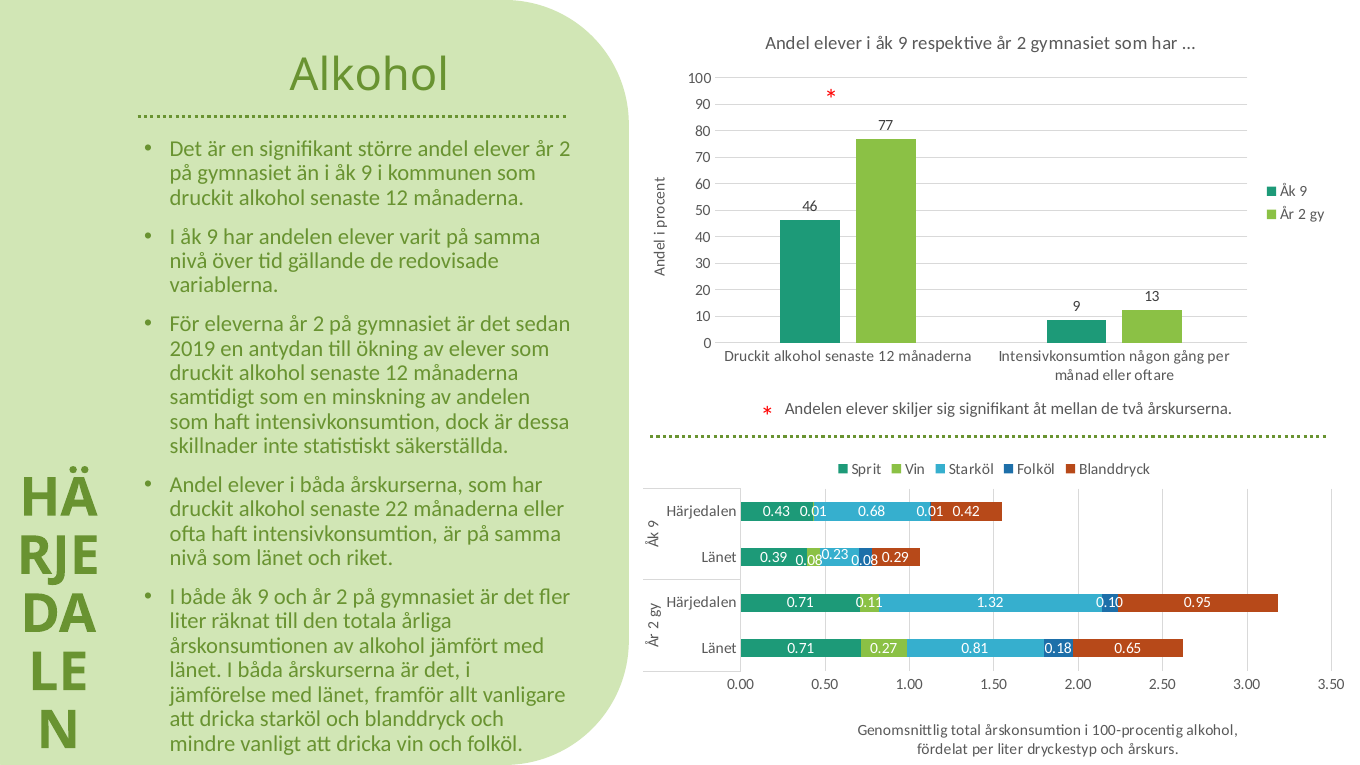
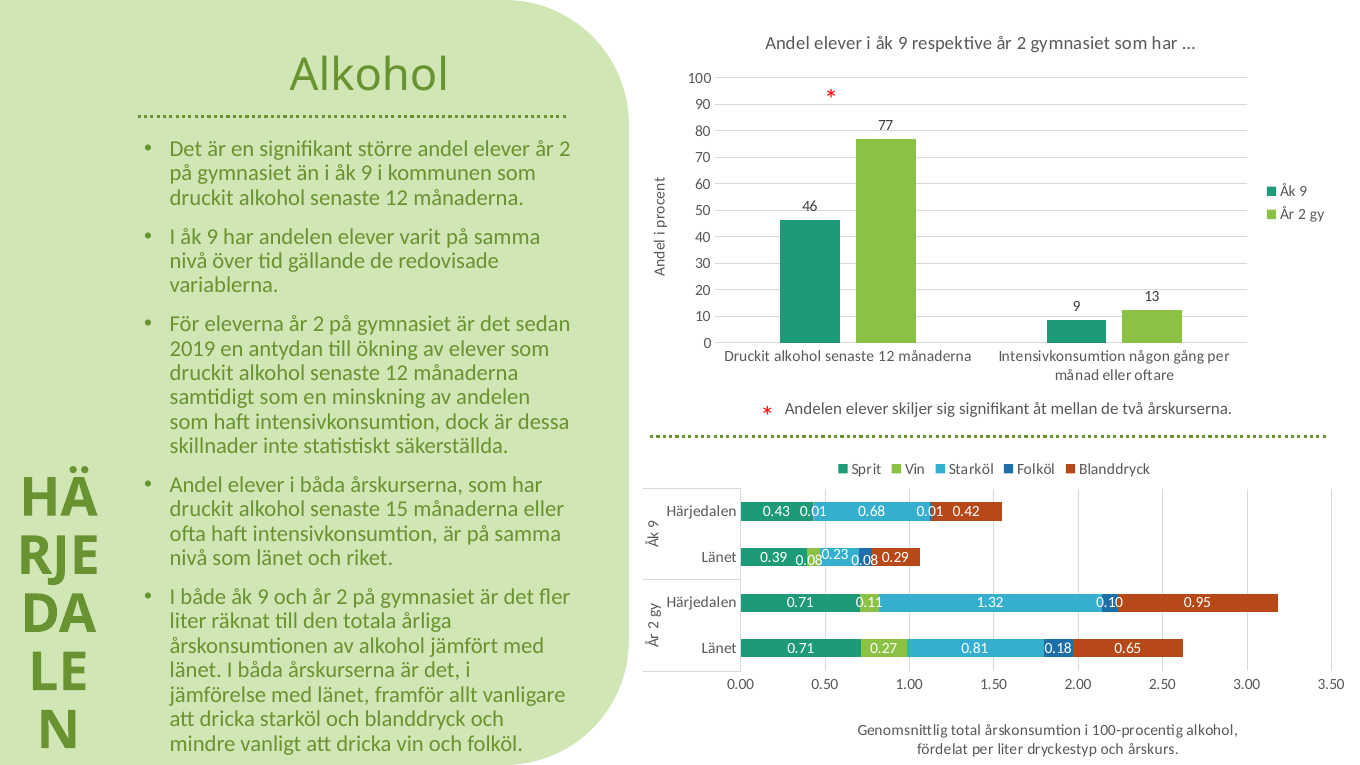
22: 22 -> 15 (397, 509)
